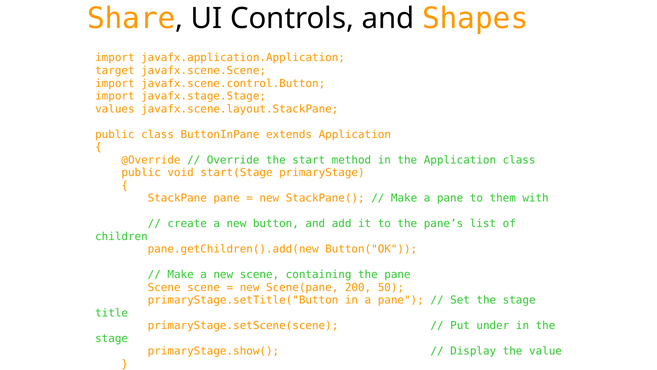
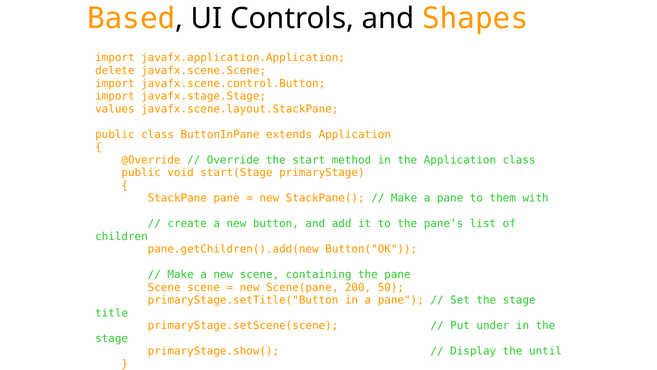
Share: Share -> Based (131, 18)
target: target -> delete (115, 71)
value: value -> until (546, 351)
